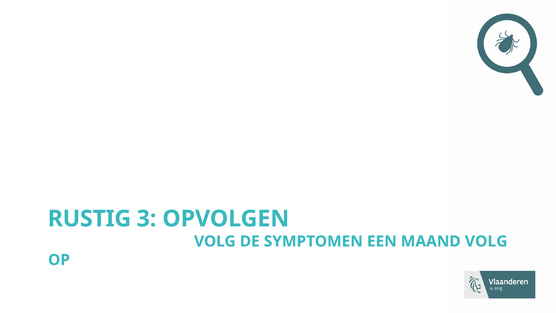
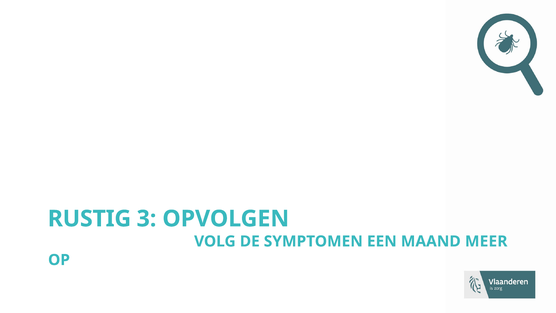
MAAND VOLG: VOLG -> MEER (486, 241)
